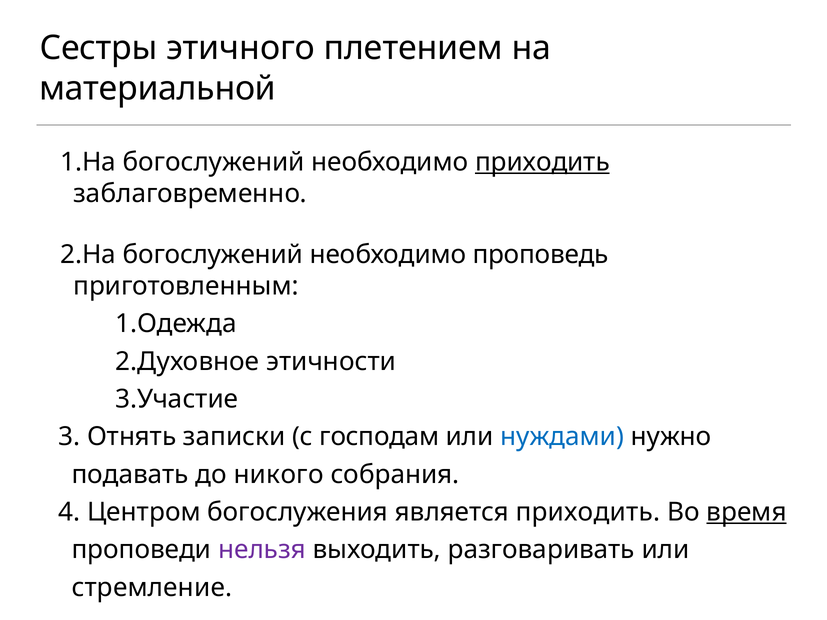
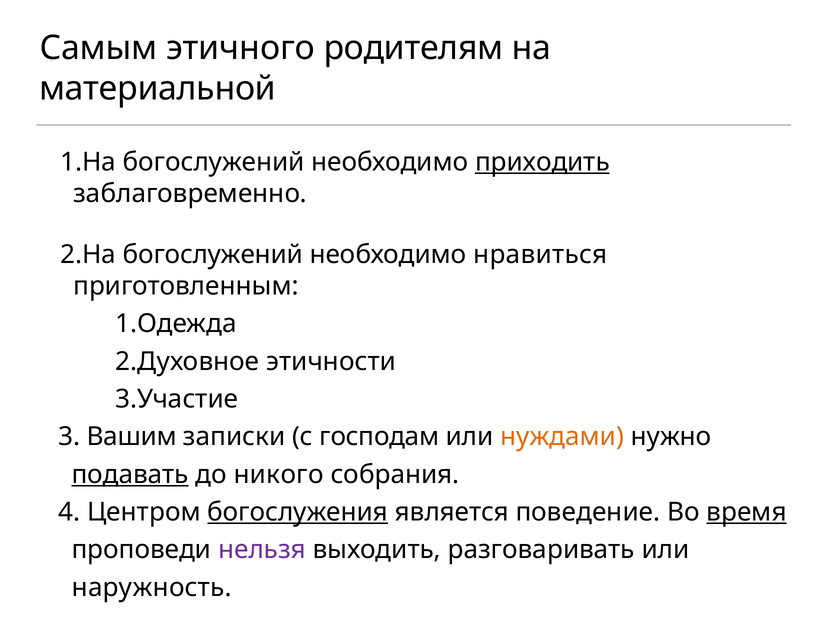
Сестры: Сестры -> Самым (99, 48)
плетением: плетением -> родителям (413, 48)
проповедь: проповедь -> нравиться (540, 255)
Отнять: Отнять -> Вашим (132, 437)
нуждами colour: blue -> orange (562, 437)
подавать underline: none -> present (130, 475)
богослужения underline: none -> present (298, 512)
является приходить: приходить -> поведение (588, 512)
стремление: стремление -> наружность (152, 588)
